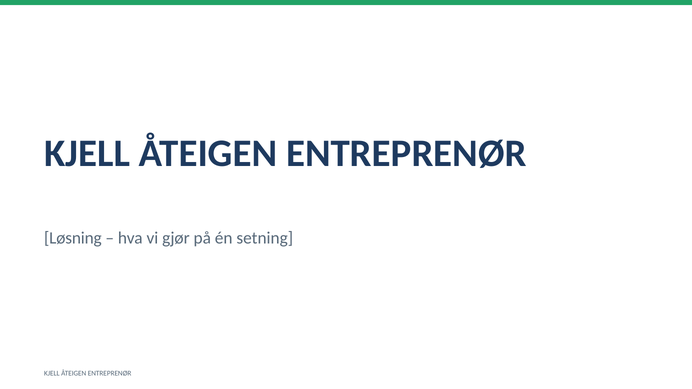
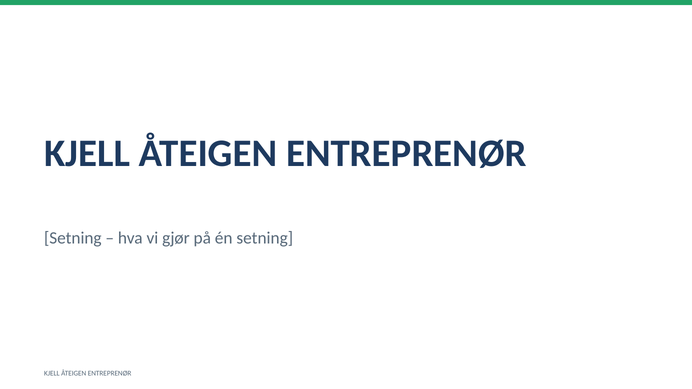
Løsning: Løsning -> Setning (73, 238)
